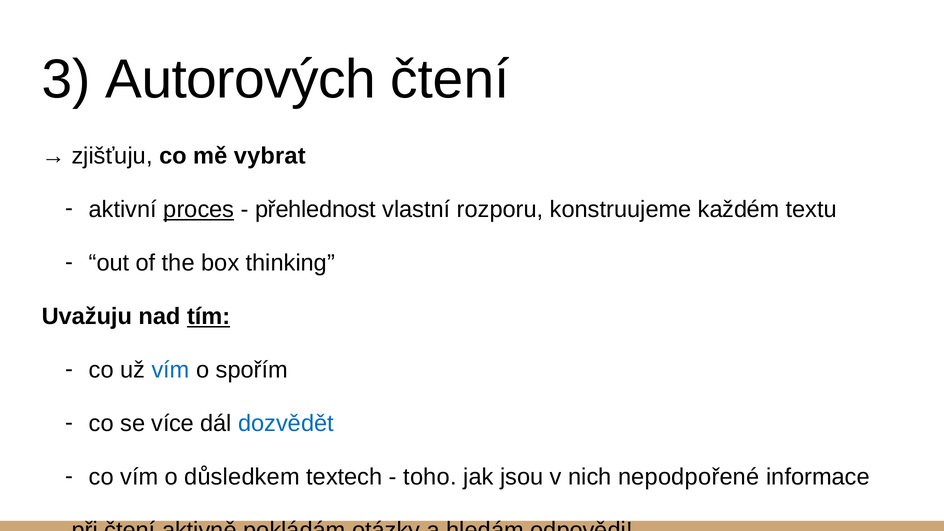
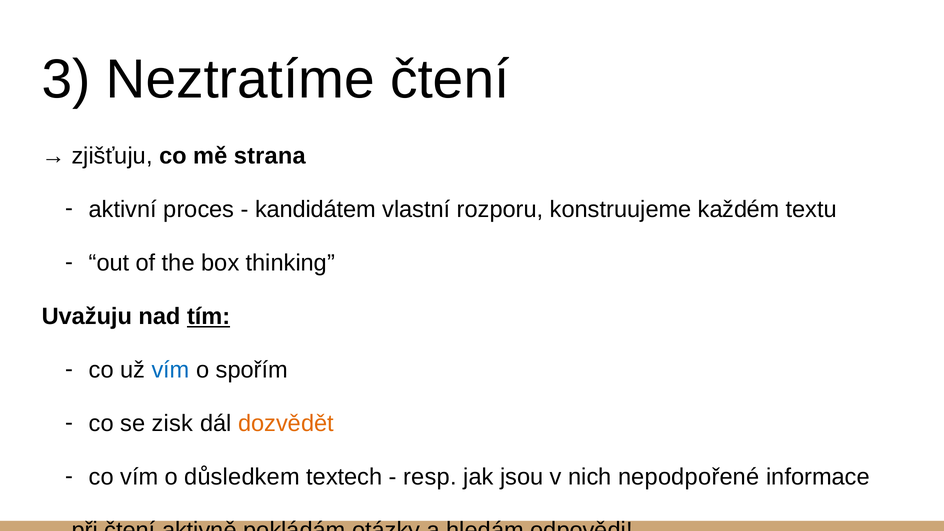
Autorových: Autorových -> Neztratíme (240, 80)
vybrat: vybrat -> strana (270, 156)
proces underline: present -> none (199, 209)
přehlednost: přehlednost -> kandidátem (315, 209)
více: více -> zisk (172, 424)
dozvědět colour: blue -> orange (286, 424)
toho: toho -> resp (430, 477)
